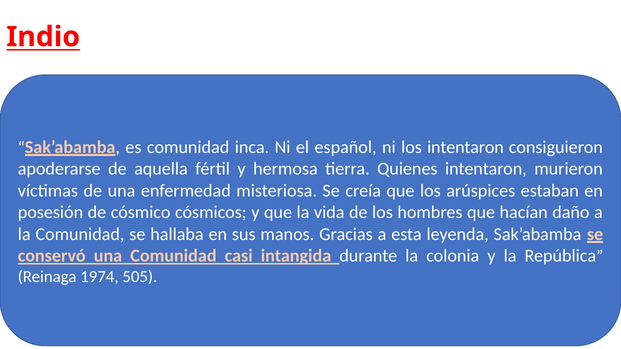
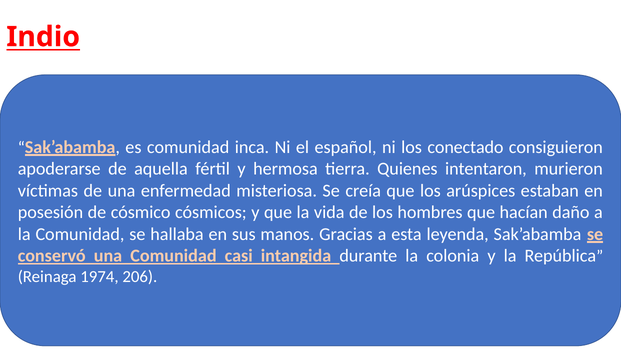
los intentaron: intentaron -> conectado (465, 147)
505: 505 -> 206 (140, 277)
